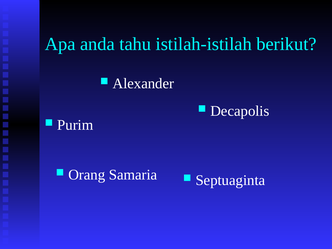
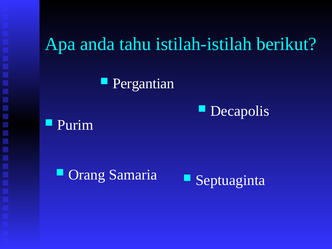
Alexander: Alexander -> Pergantian (143, 83)
